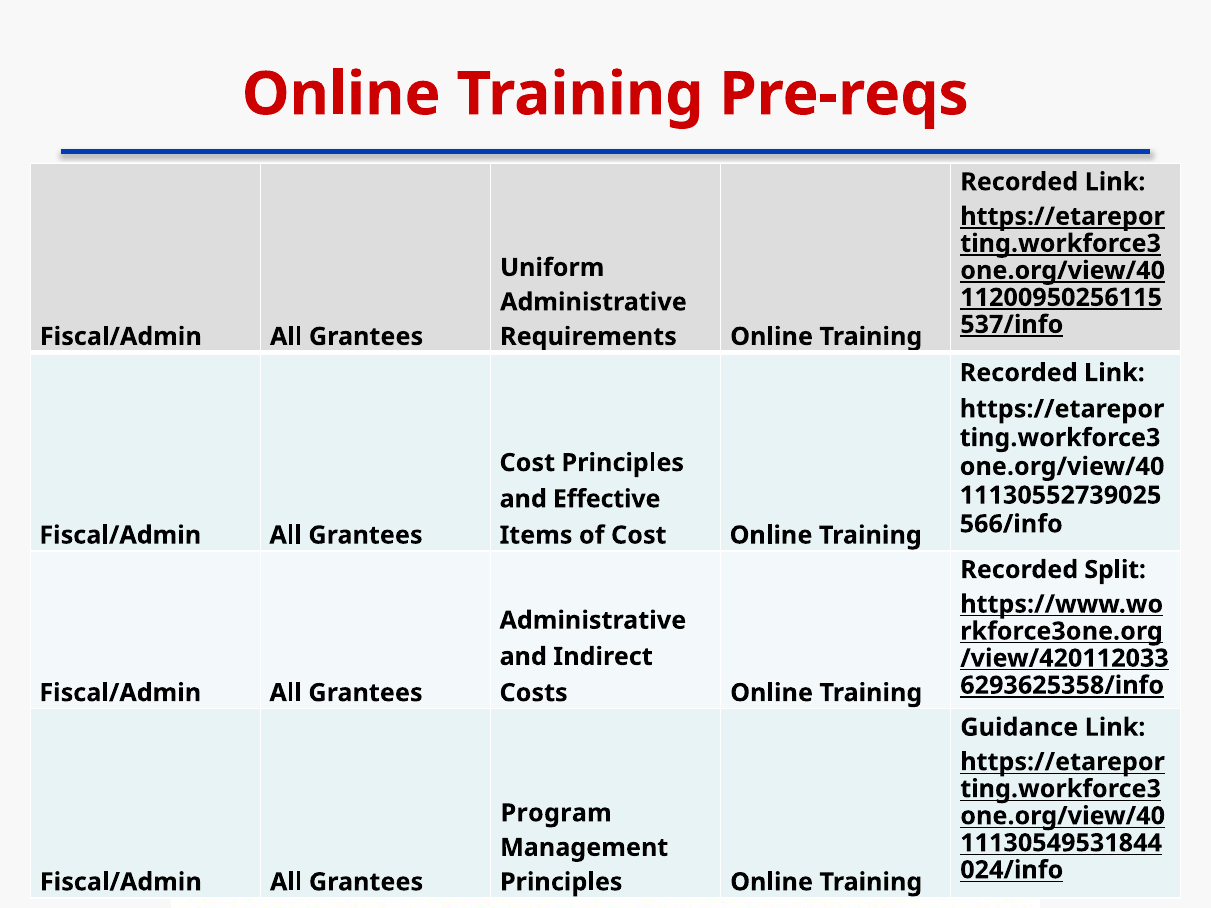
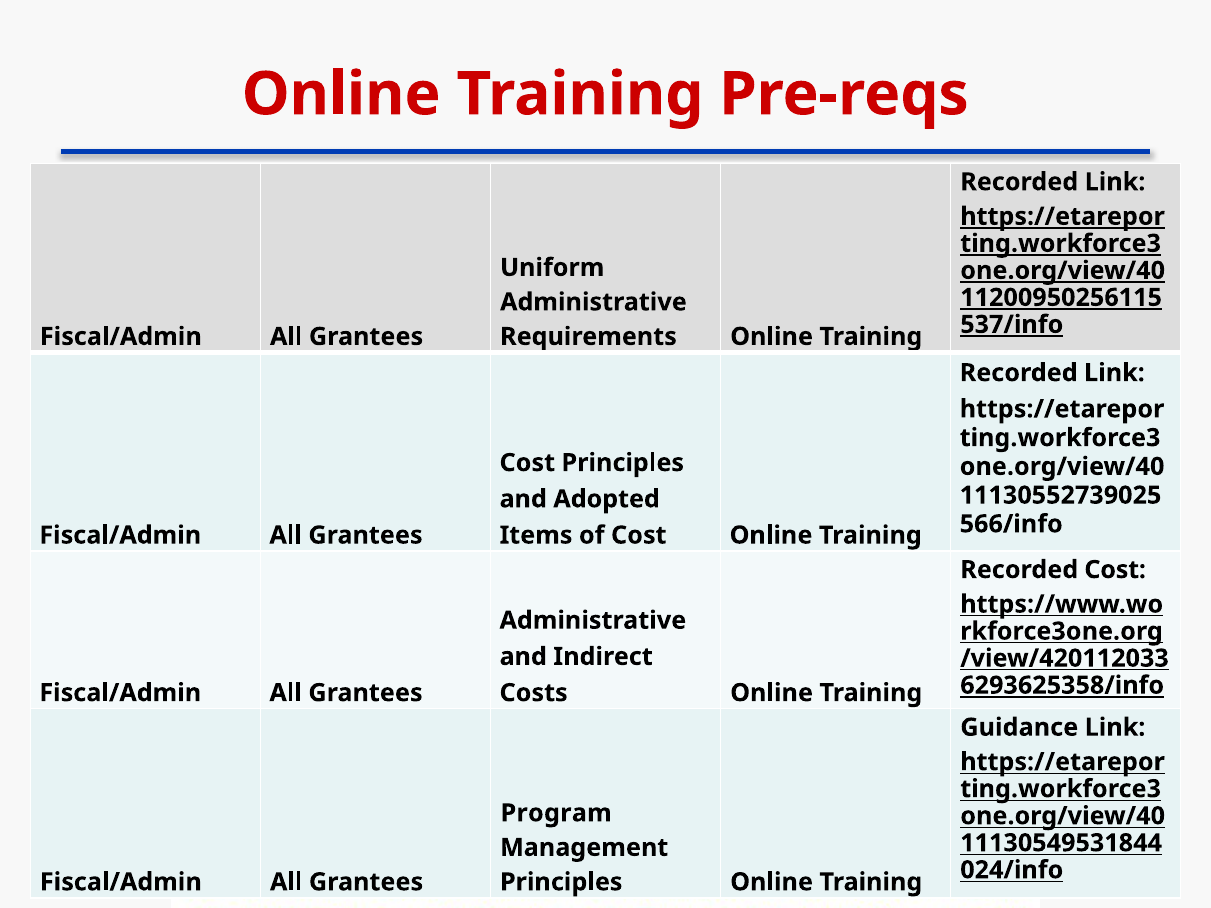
Effective: Effective -> Adopted (607, 499)
Recorded Split: Split -> Cost (1115, 570)
